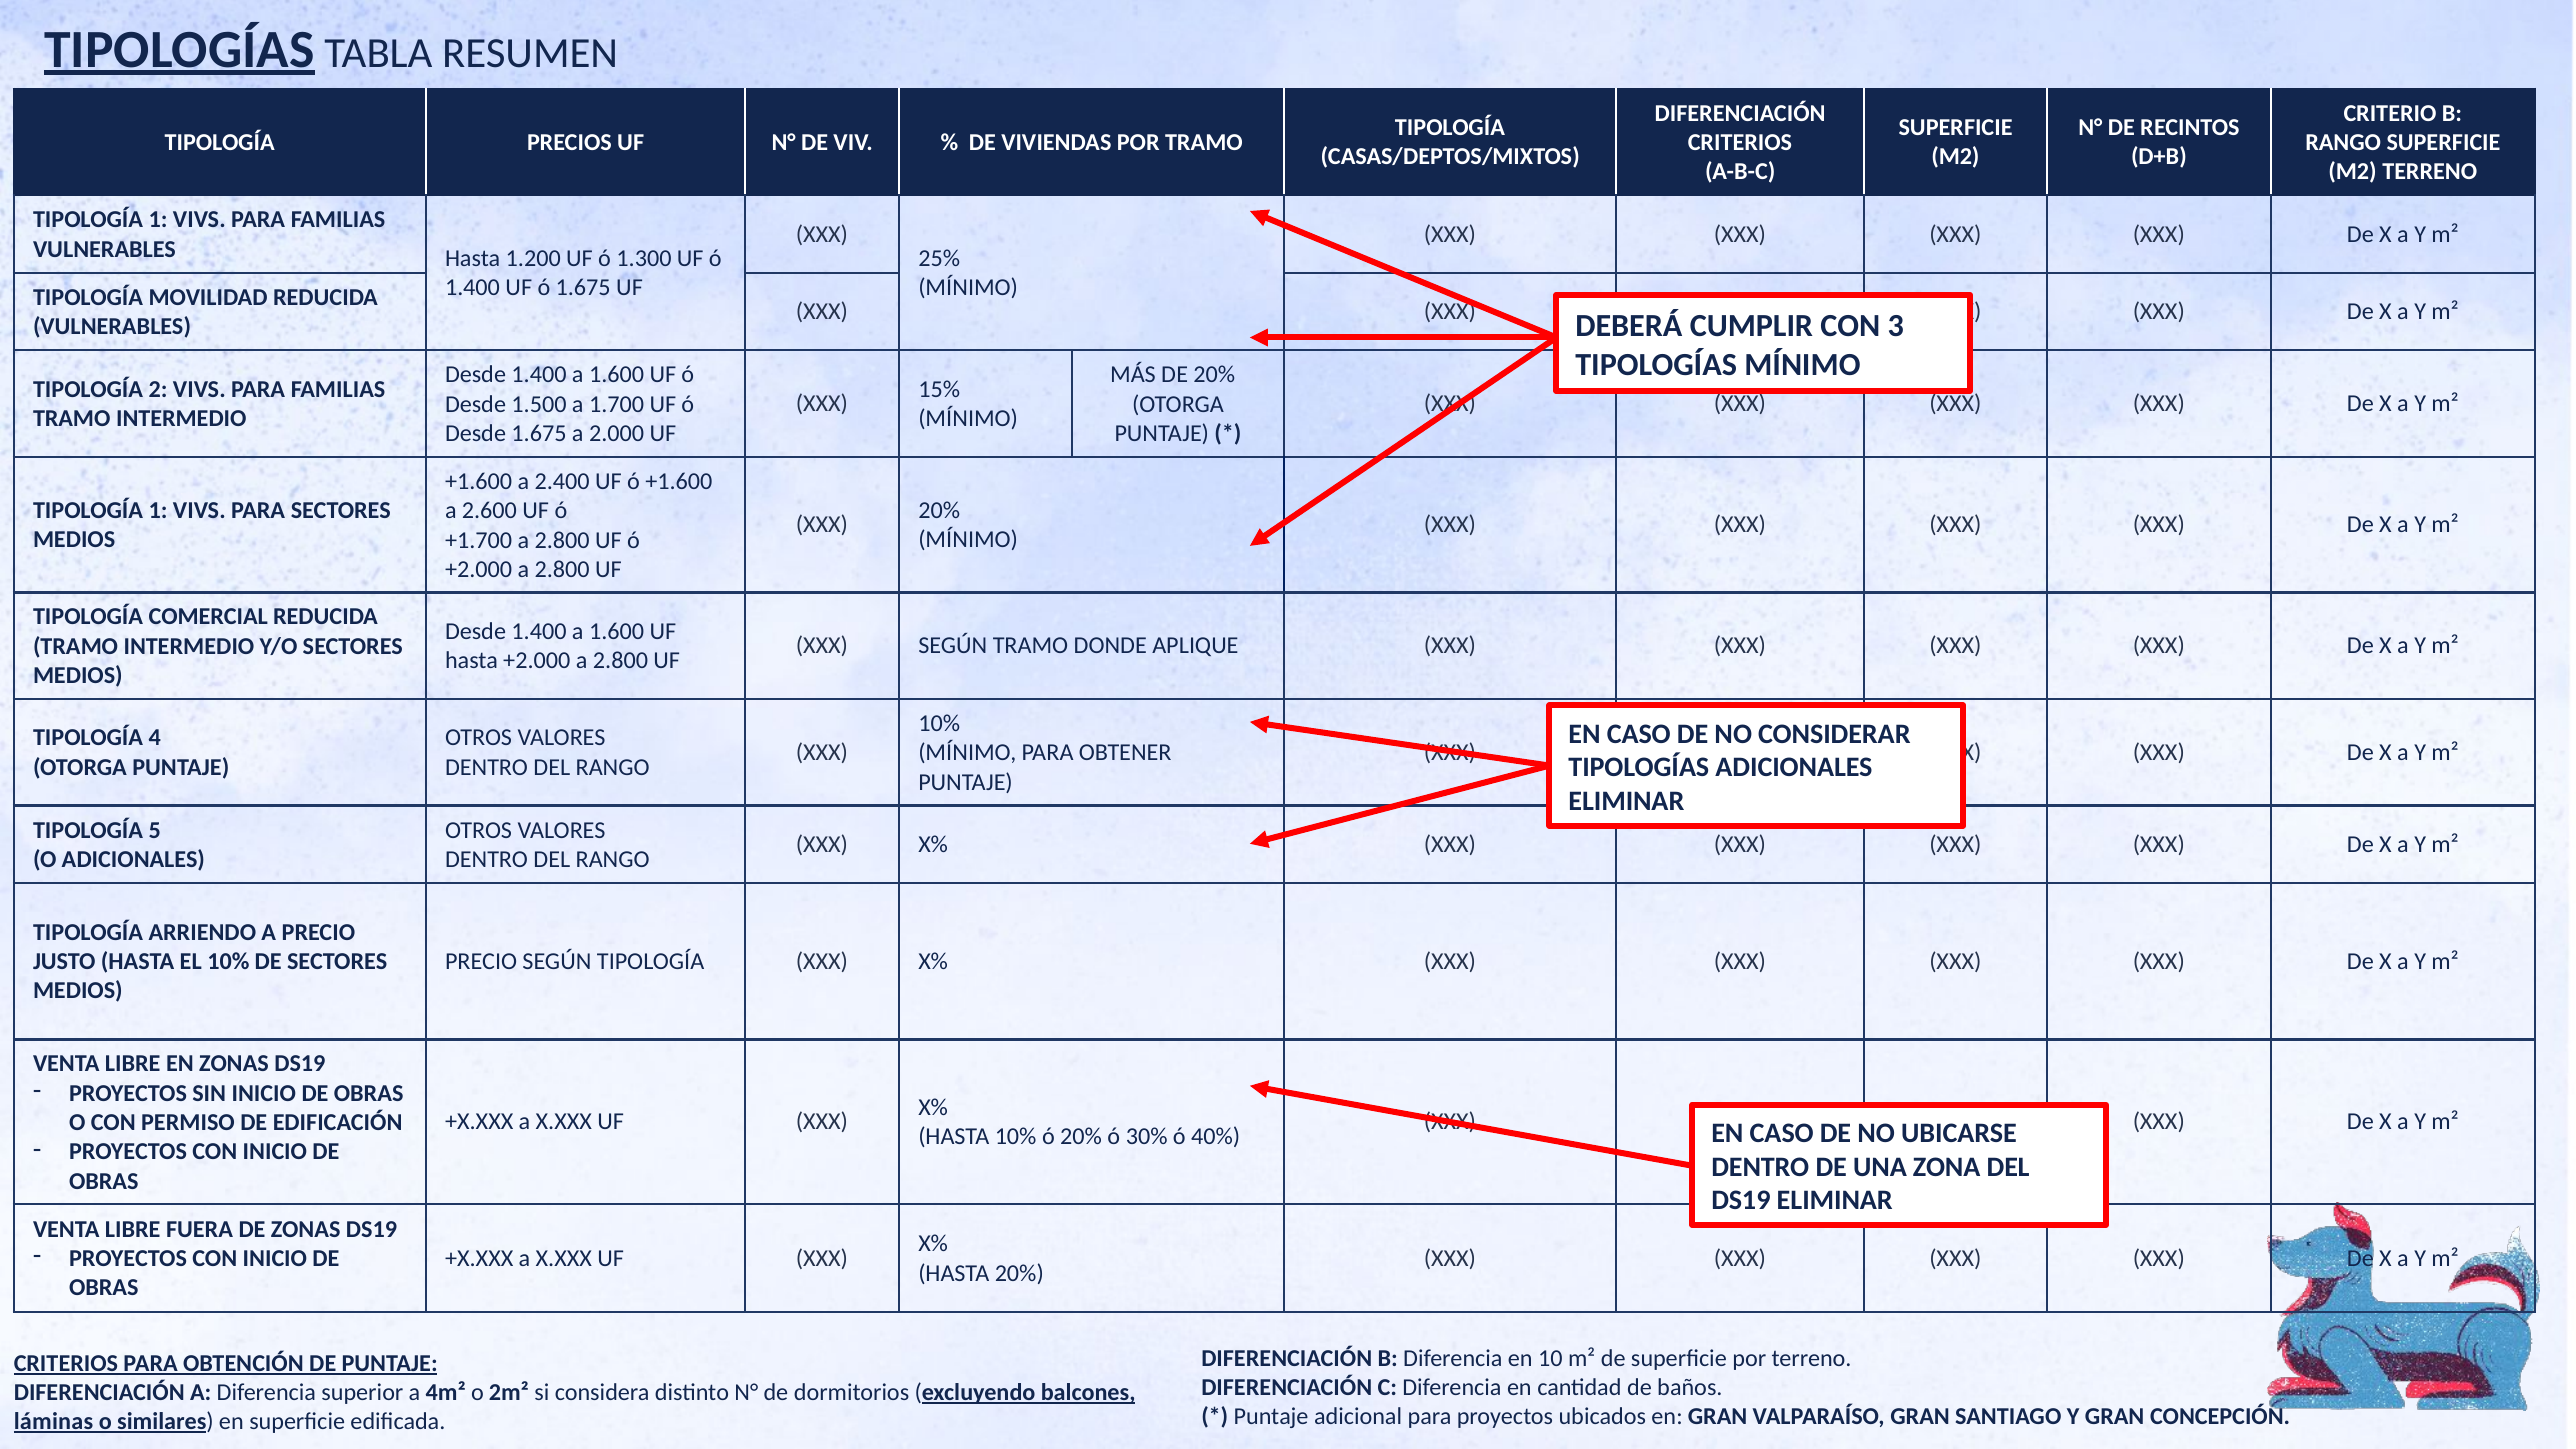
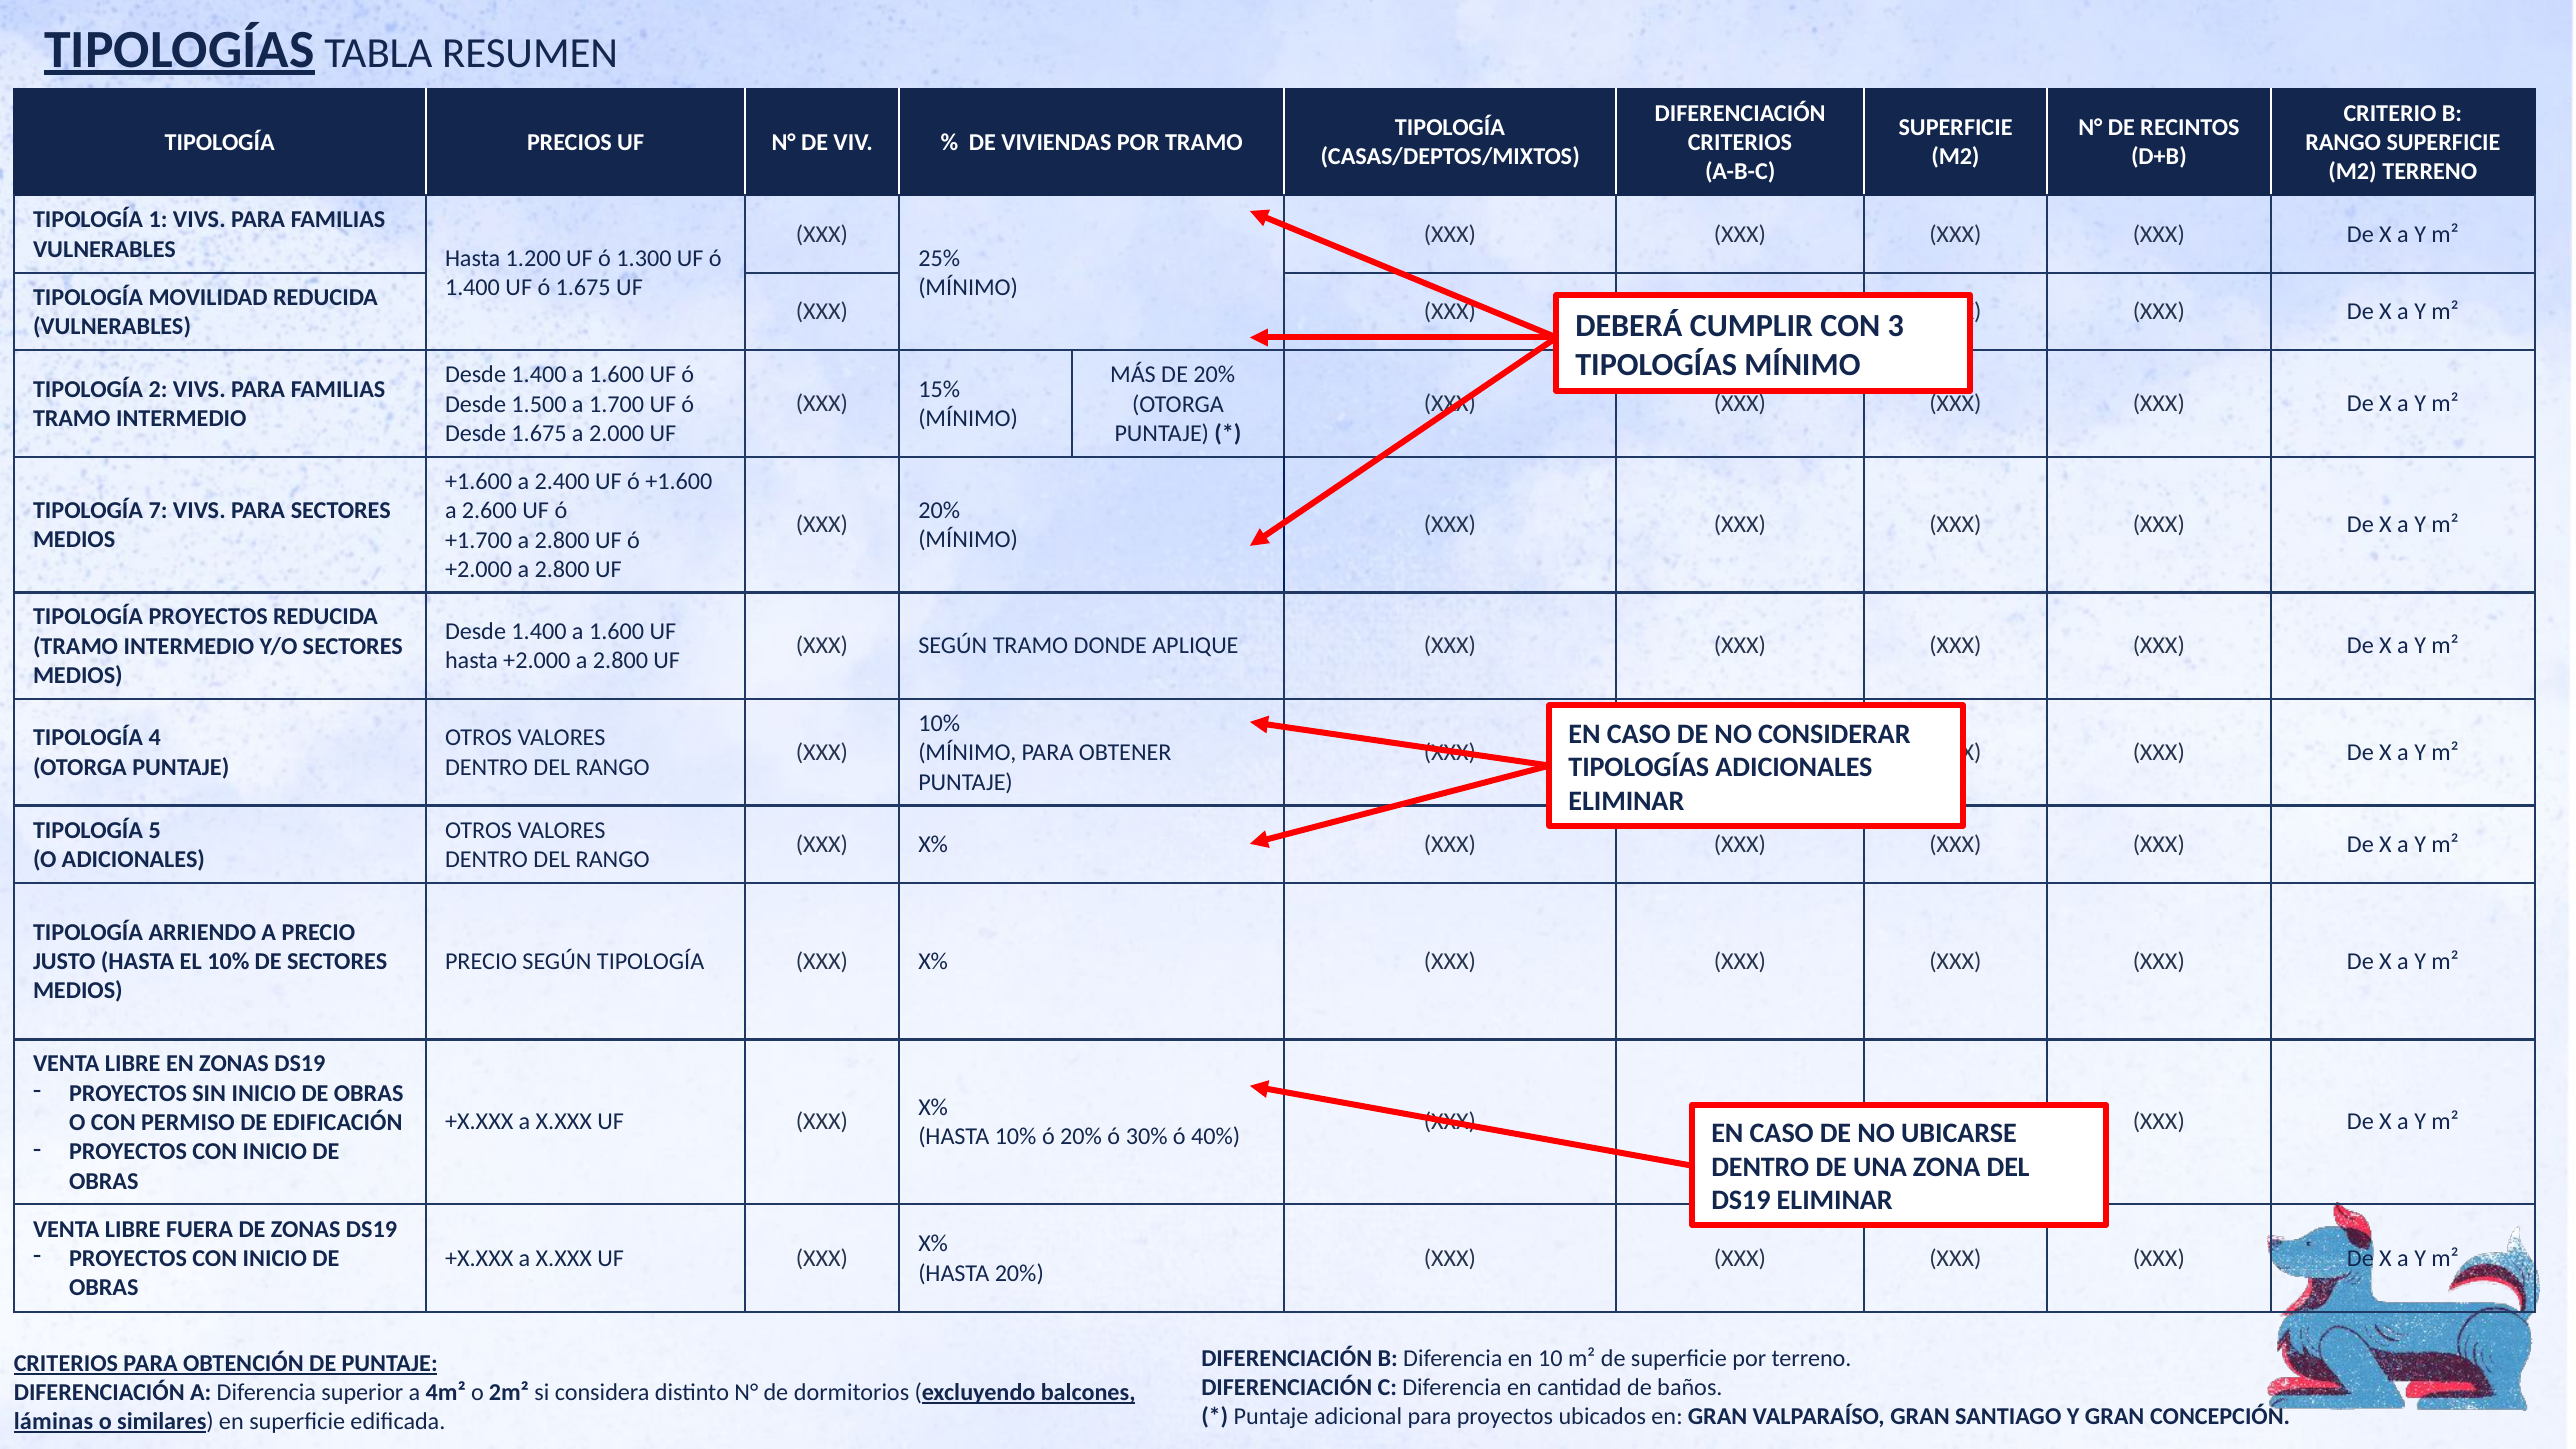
1: 1 -> 7 (158, 510)
TIPOLOGÍA COMERCIAL: COMERCIAL -> PROYECTOS (208, 617)
